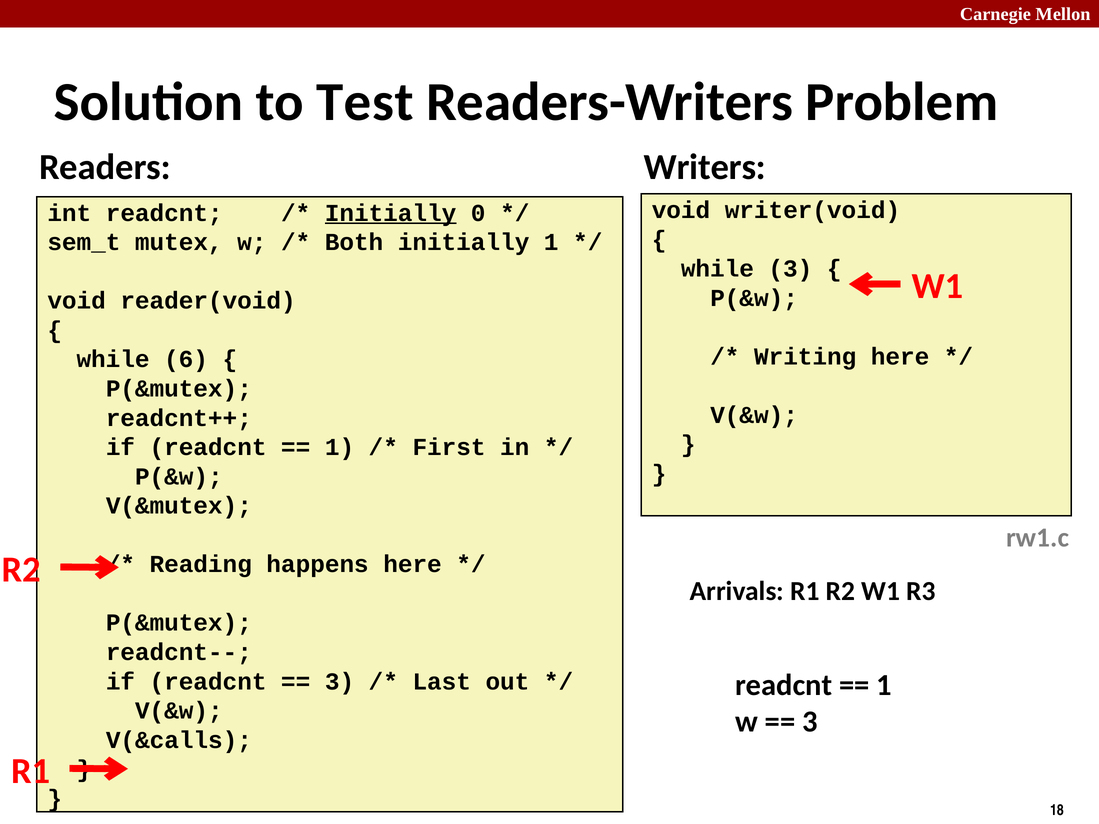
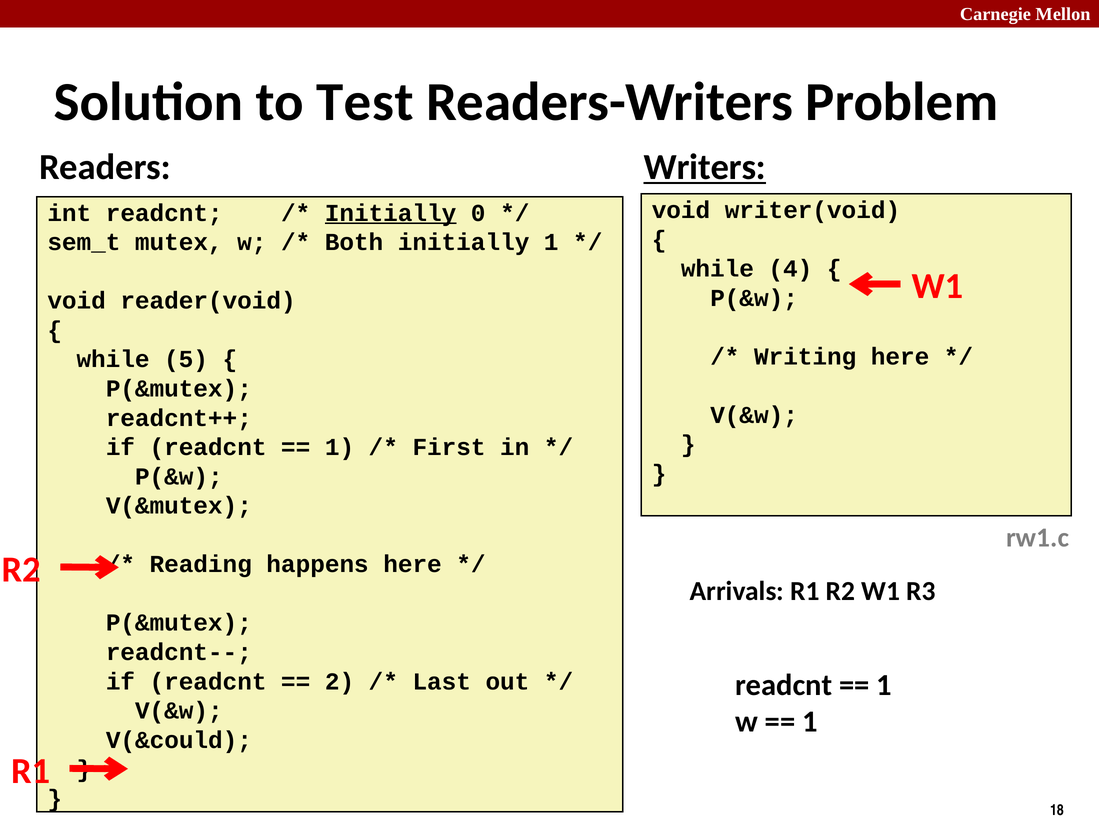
Writers underline: none -> present (705, 167)
while 3: 3 -> 4 (790, 269)
6: 6 -> 5 (186, 360)
3: 3 -> 2 (340, 682)
3: 3 -> 1 (810, 722)
V(&calls: V(&calls -> V(&could (179, 740)
